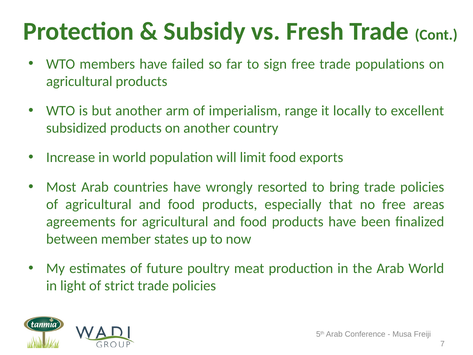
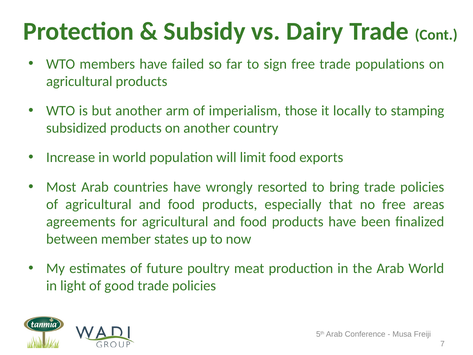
Fresh: Fresh -> Dairy (315, 31)
range: range -> those (301, 111)
excellent: excellent -> stamping (418, 111)
strict: strict -> good (119, 286)
